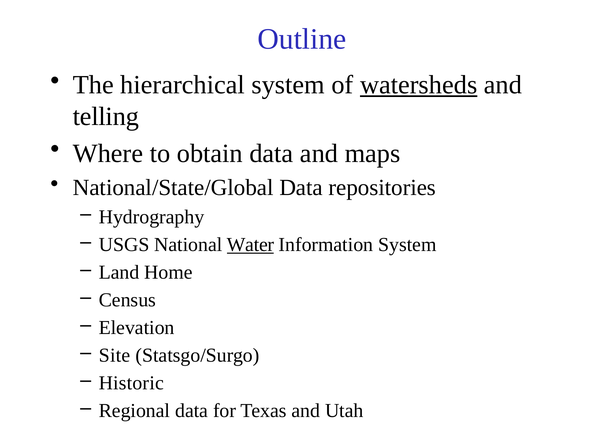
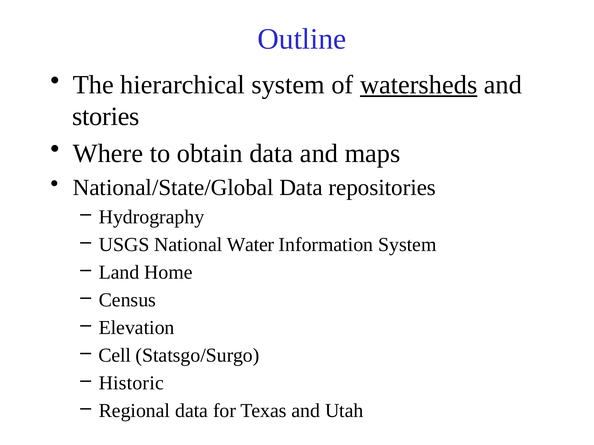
telling: telling -> stories (106, 117)
Water underline: present -> none (250, 245)
Site: Site -> Cell (115, 356)
